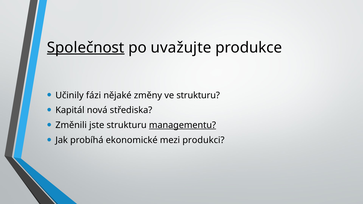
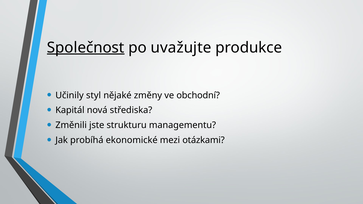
fázi: fázi -> styl (94, 95)
ve strukturu: strukturu -> obchodní (198, 95)
managementu underline: present -> none (182, 125)
produkci: produkci -> otázkami (204, 140)
